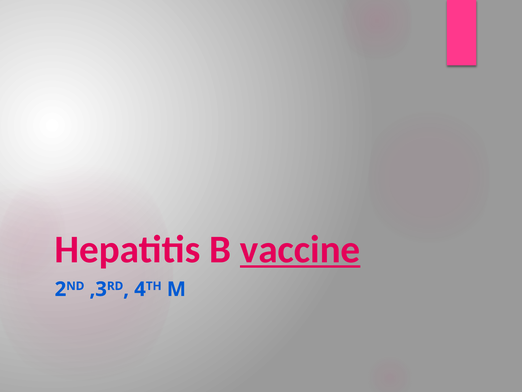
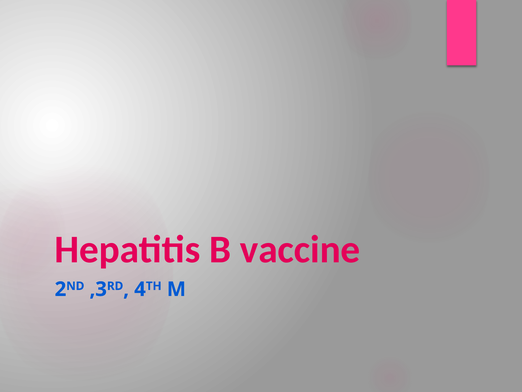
vaccine underline: present -> none (300, 249)
